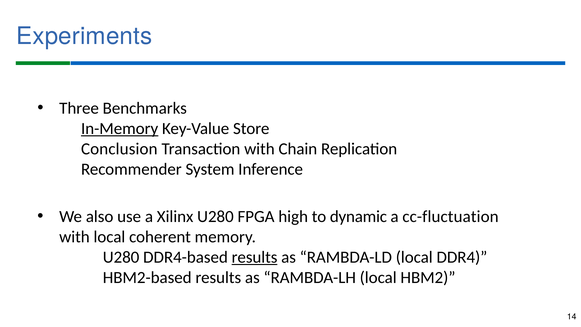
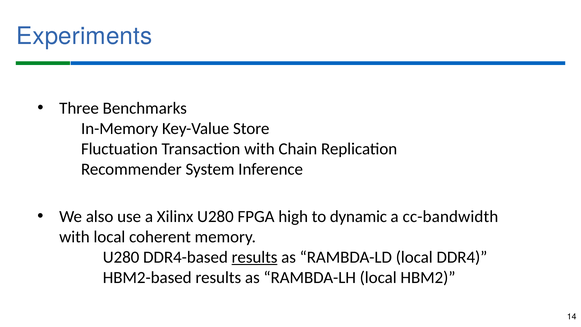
In-Memory underline: present -> none (120, 128)
Conclusion: Conclusion -> Fluctuation (119, 149)
cc-fluctuation: cc-fluctuation -> cc-bandwidth (450, 216)
